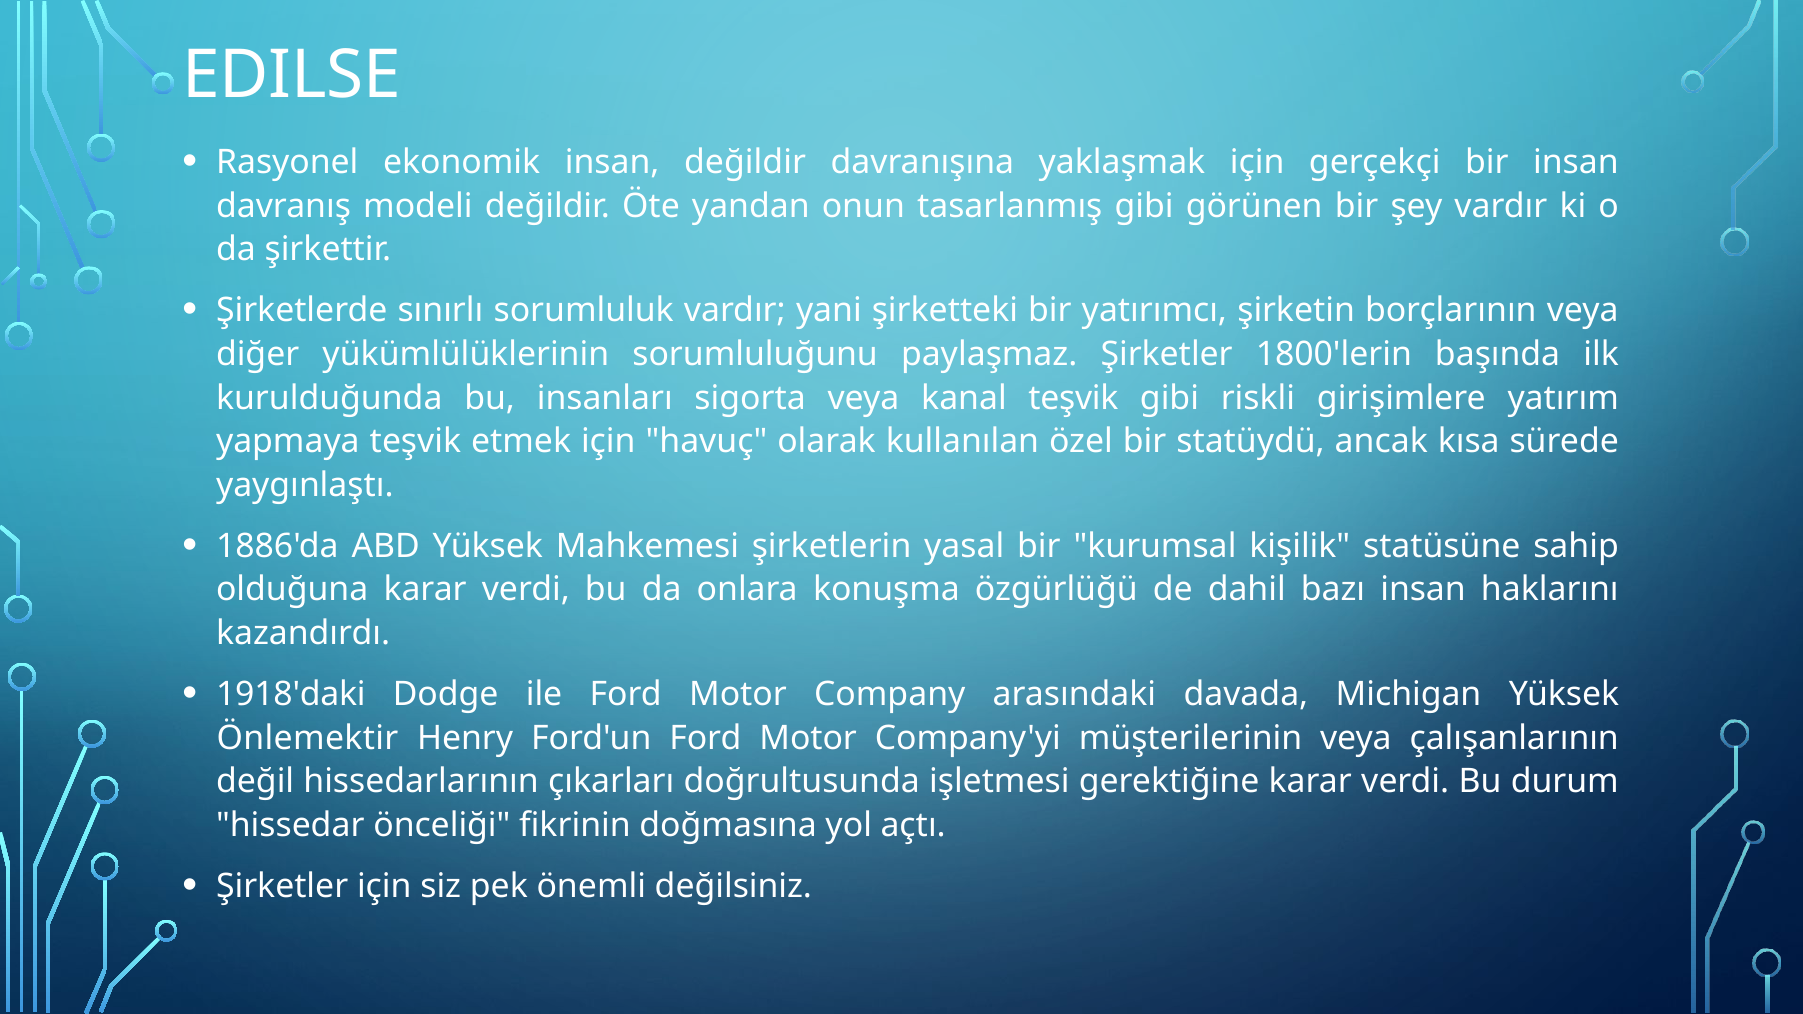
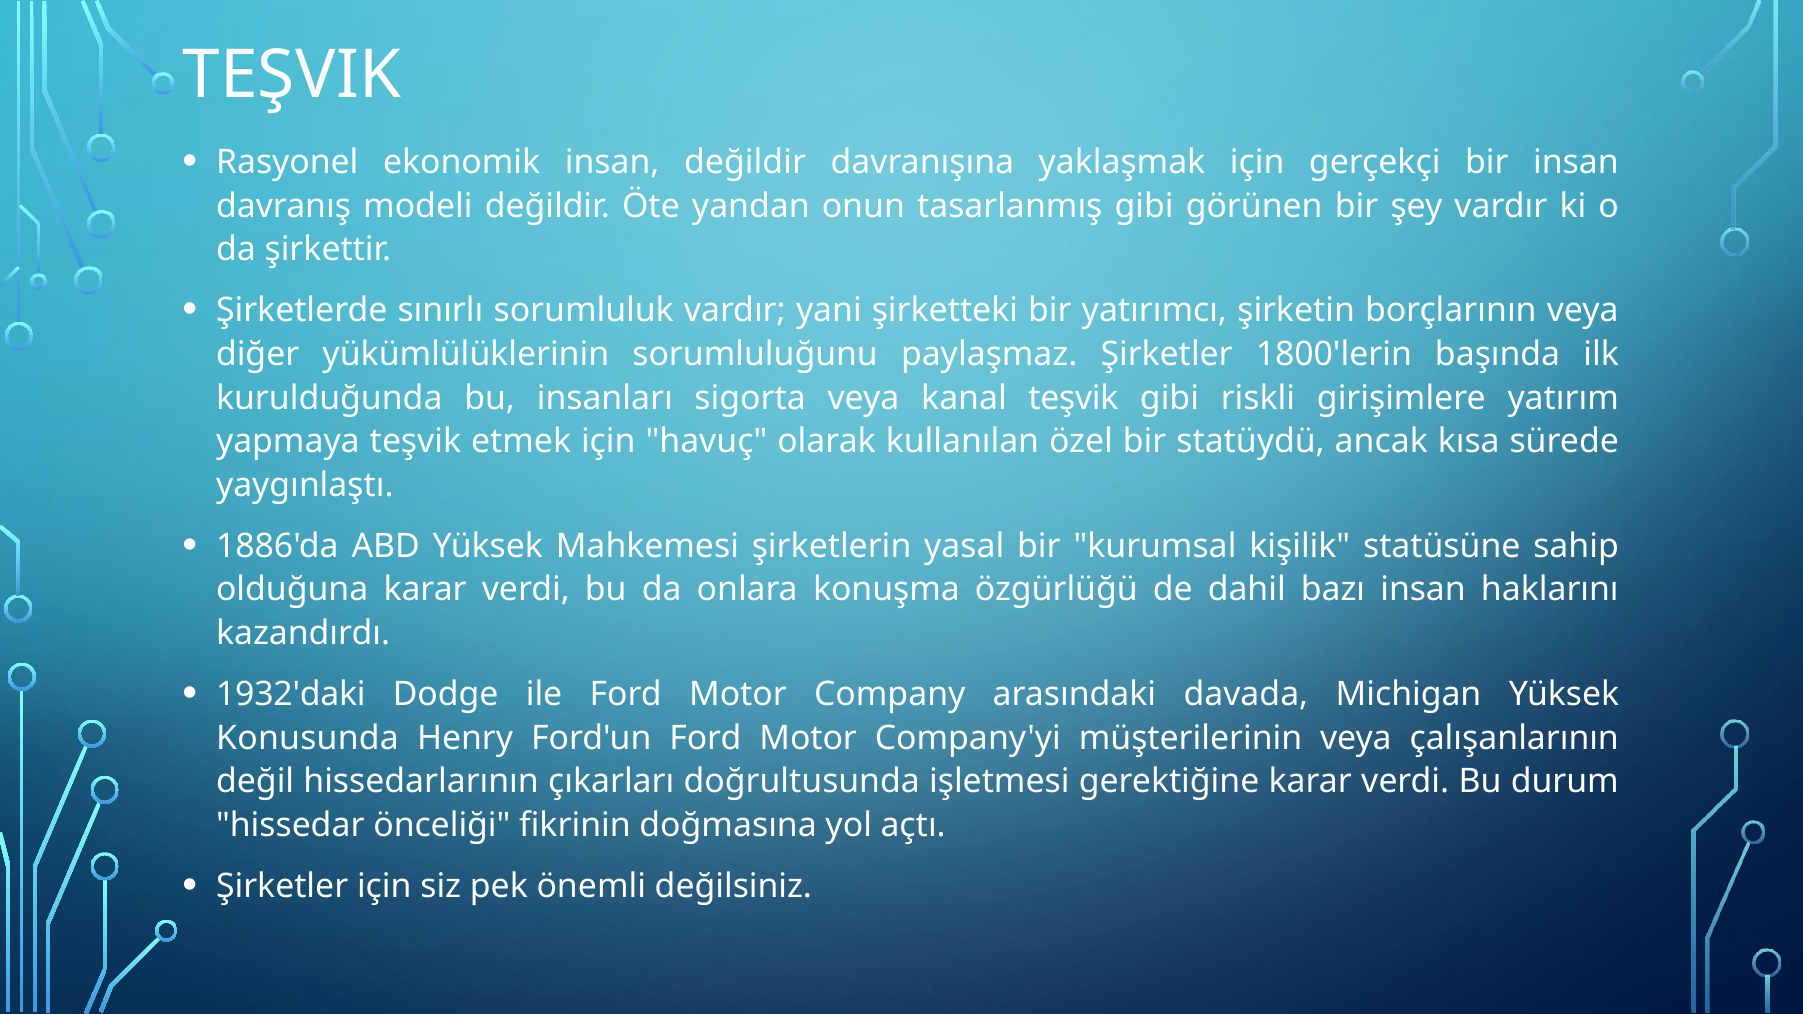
EDILSE: EDILSE -> TEŞVIK (292, 75)
1918'daki: 1918'daki -> 1932'daki (291, 694)
Önlemektir: Önlemektir -> Konusunda (308, 738)
